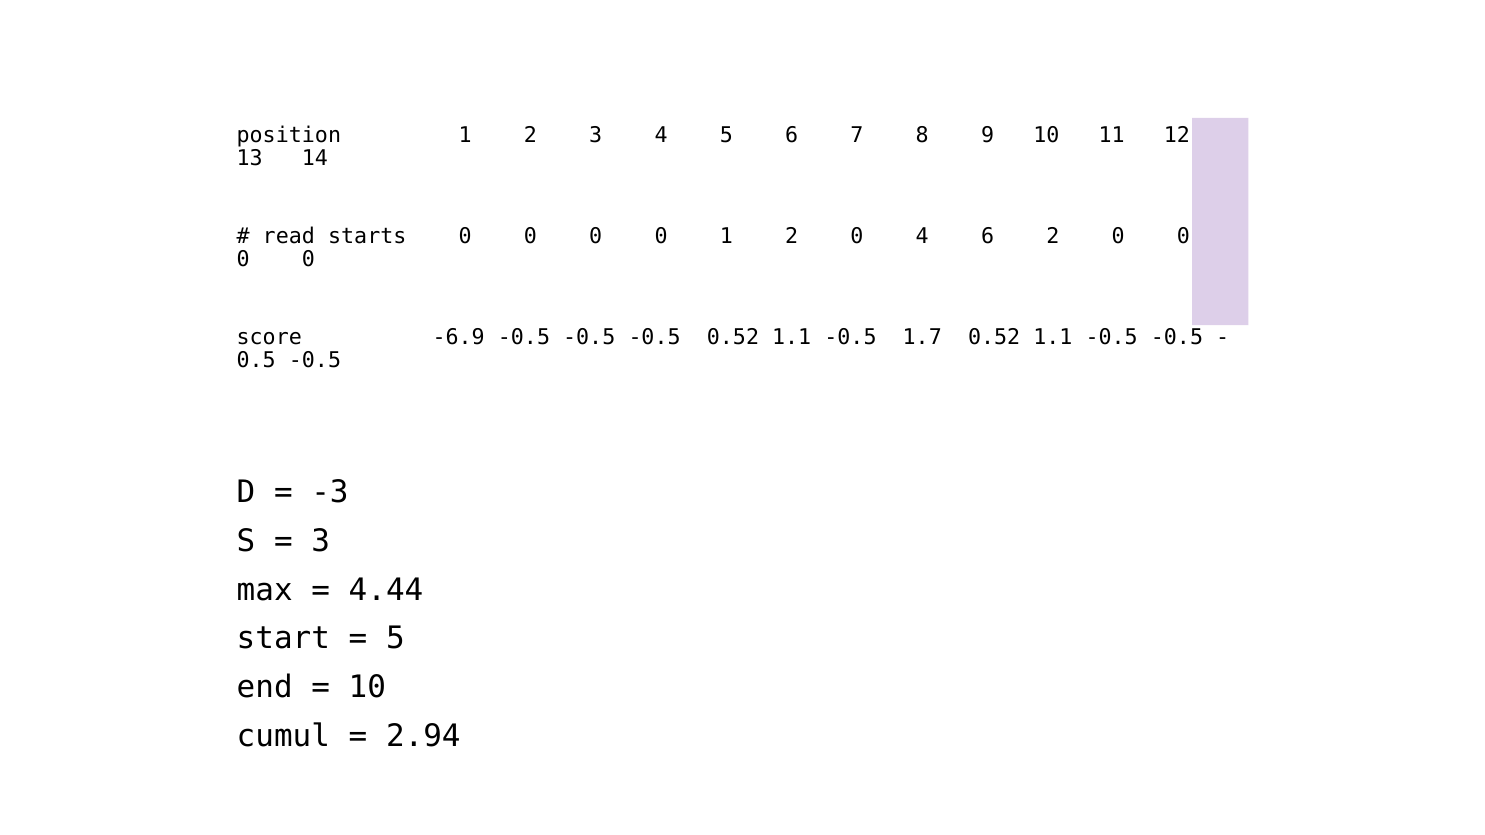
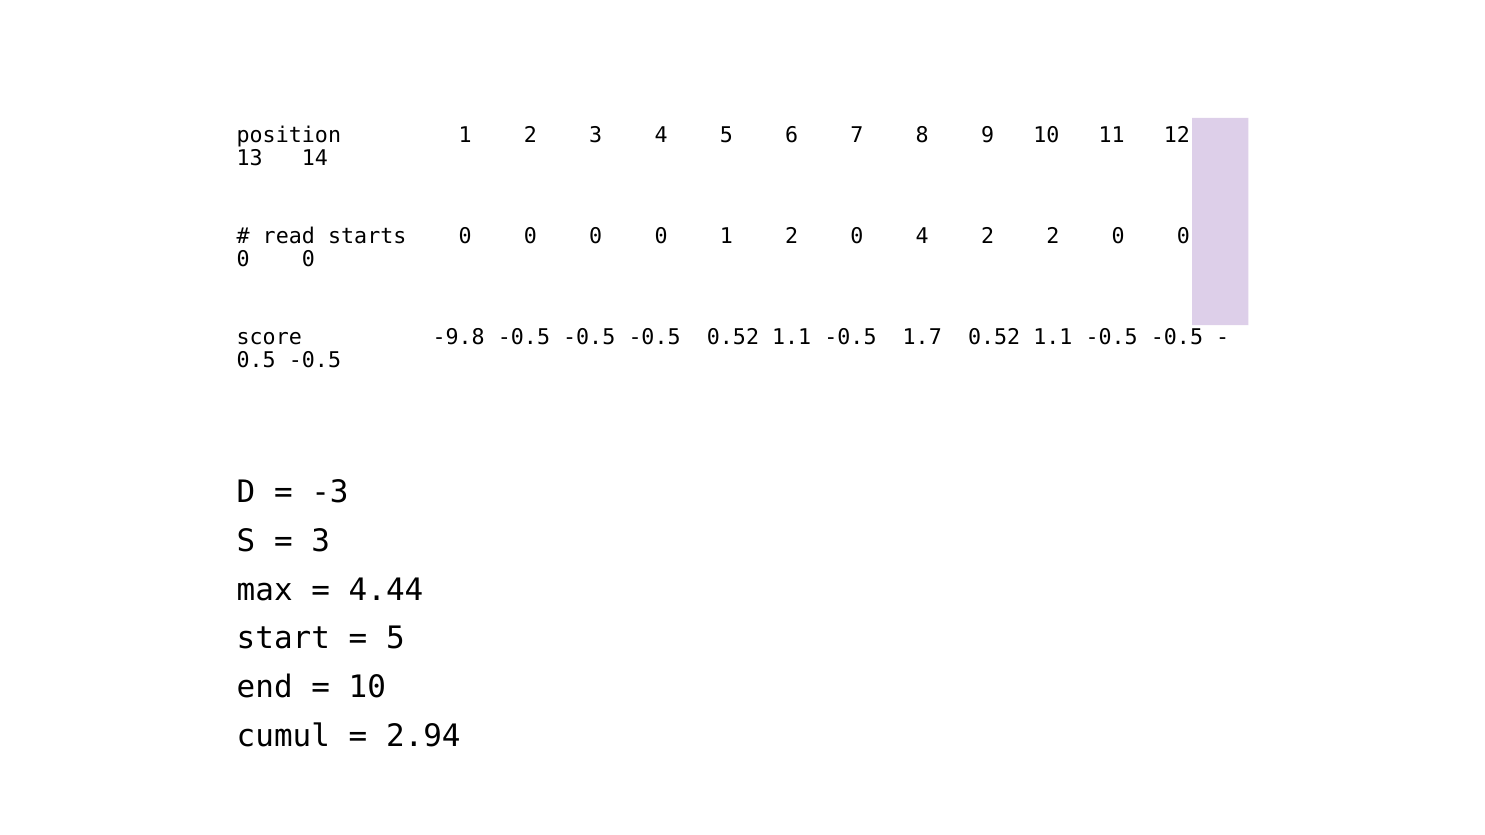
4 6: 6 -> 2 (988, 236)
-6.9: -6.9 -> -9.8 (459, 337)
